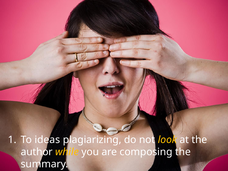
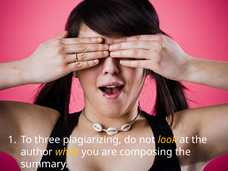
ideas: ideas -> three (47, 140)
